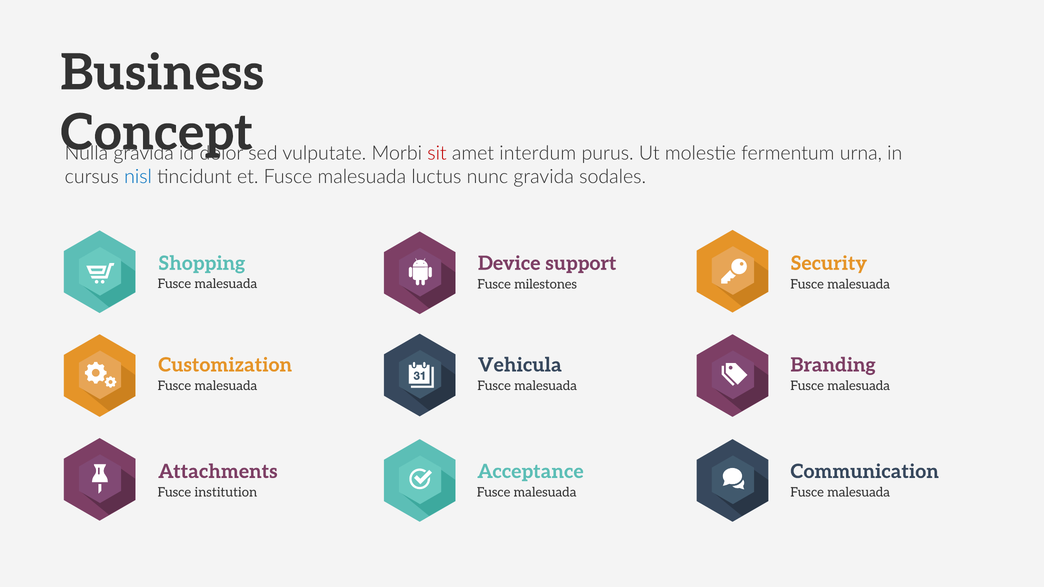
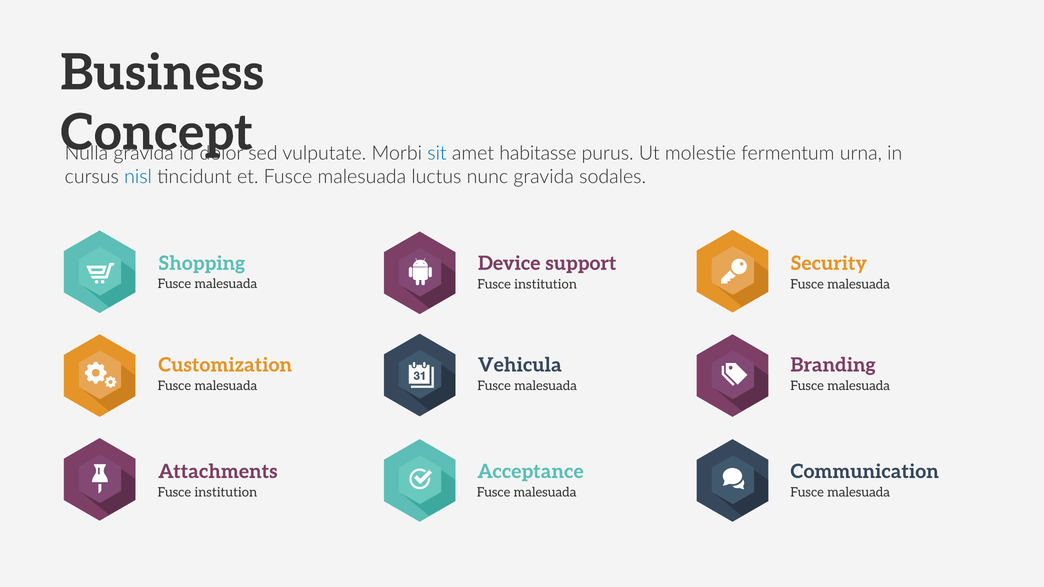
sit colour: red -> blue (437, 154)
interdum: interdum -> habitasse (538, 154)
milestones: milestones -> institution (546, 284)
